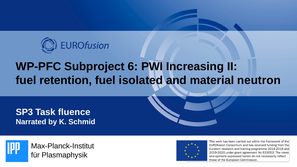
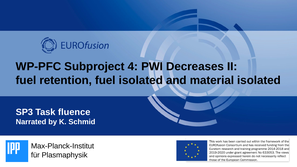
6: 6 -> 4 (133, 66)
Increasing: Increasing -> Decreases (195, 66)
material neutron: neutron -> isolated (259, 80)
